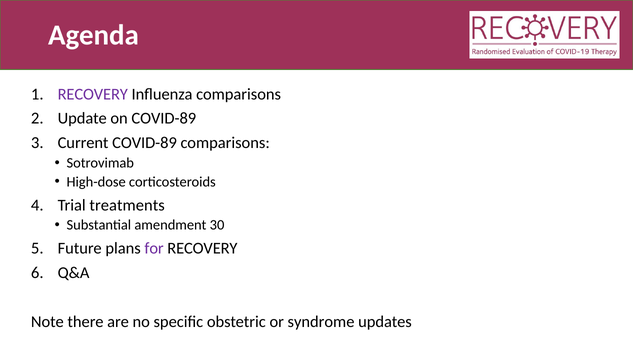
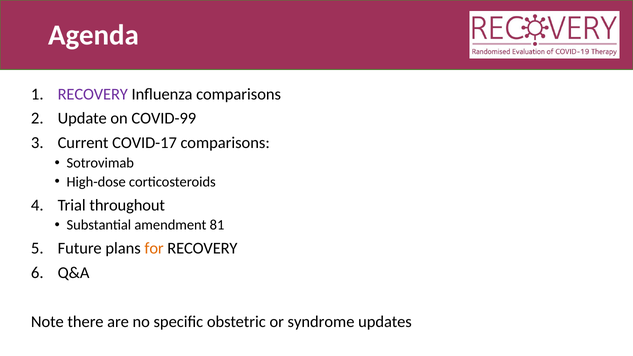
on COVID-89: COVID-89 -> COVID-99 (164, 118)
Current COVID-89: COVID-89 -> COVID-17 (145, 143)
treatments: treatments -> throughout (127, 205)
30: 30 -> 81 (217, 225)
for colour: purple -> orange (154, 249)
